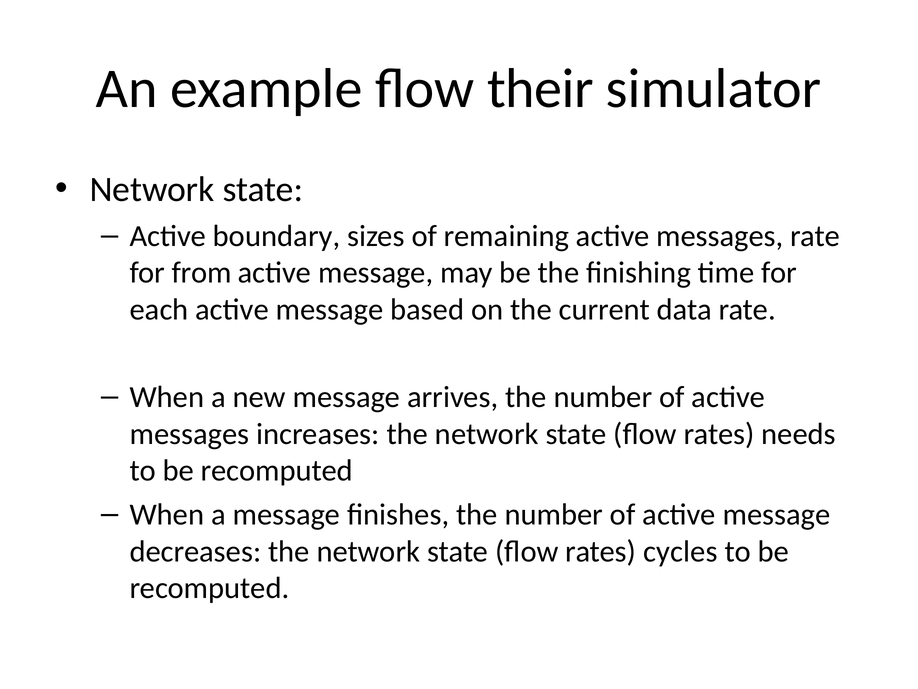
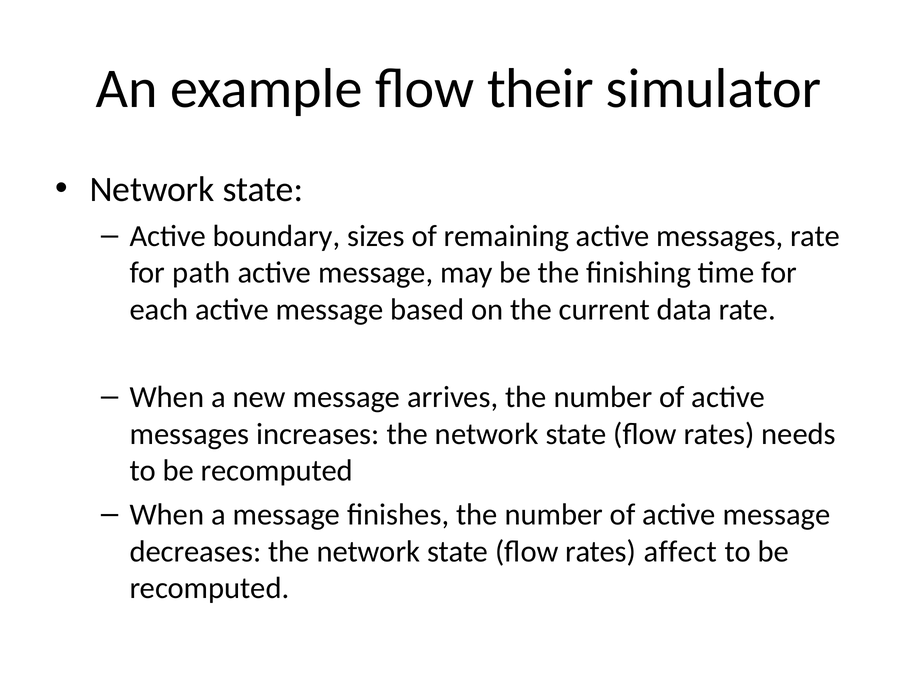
from: from -> path (201, 272)
cycles: cycles -> affect (680, 551)
